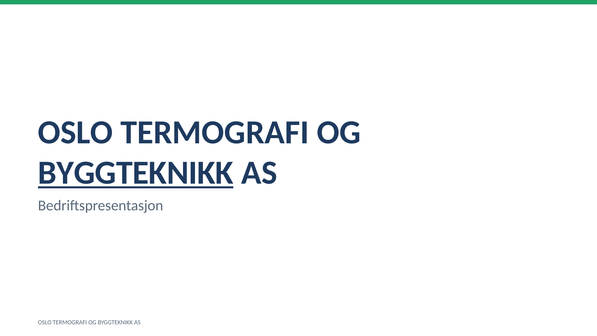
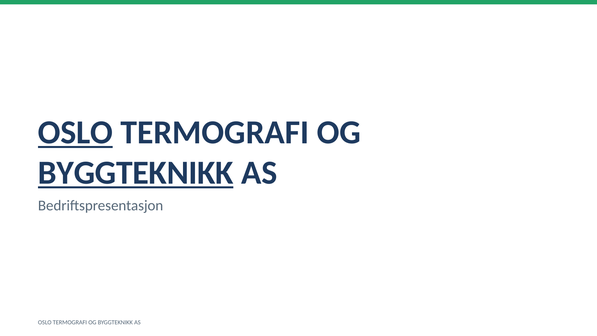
OSLO underline: none -> present (75, 132)
